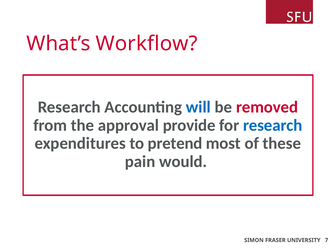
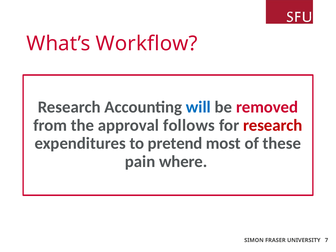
provide: provide -> follows (189, 125)
research colour: blue -> red (273, 125)
would: would -> where (183, 162)
